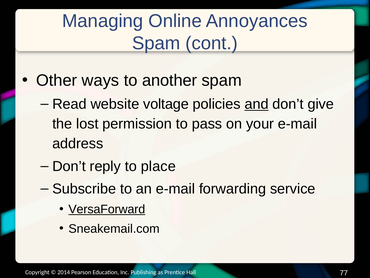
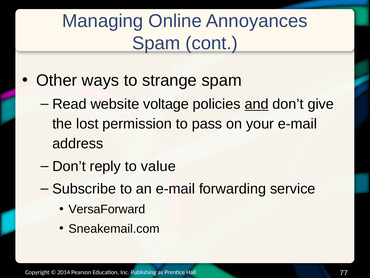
another: another -> strange (169, 80)
place: place -> value (158, 166)
VersaForward underline: present -> none (107, 209)
